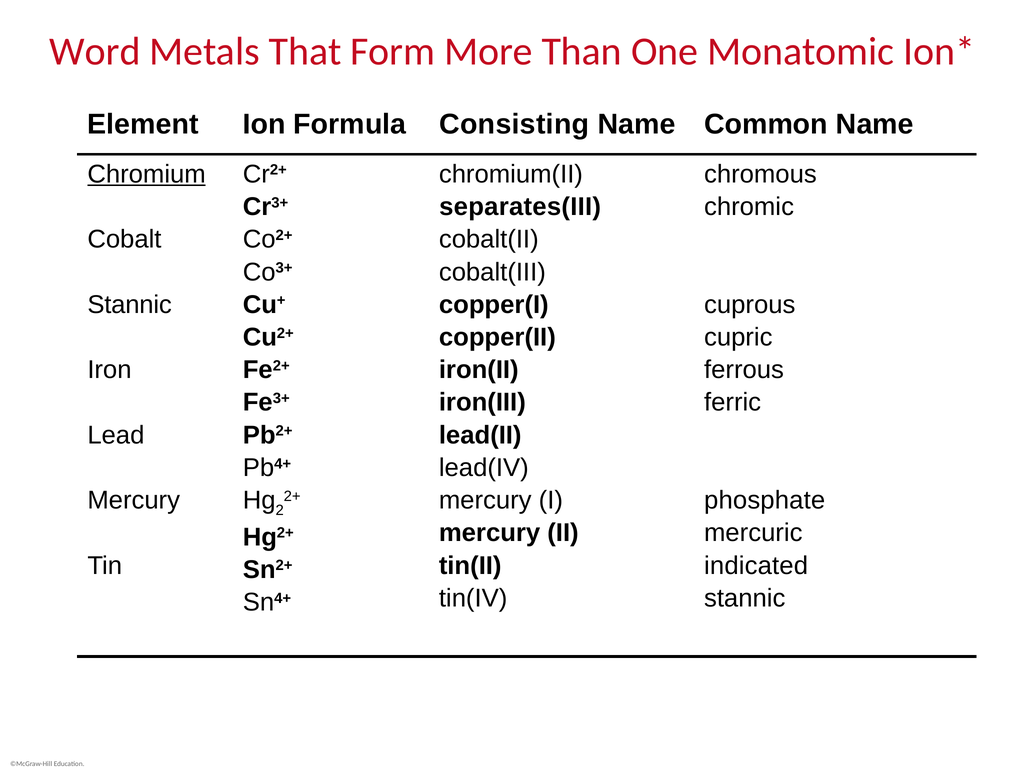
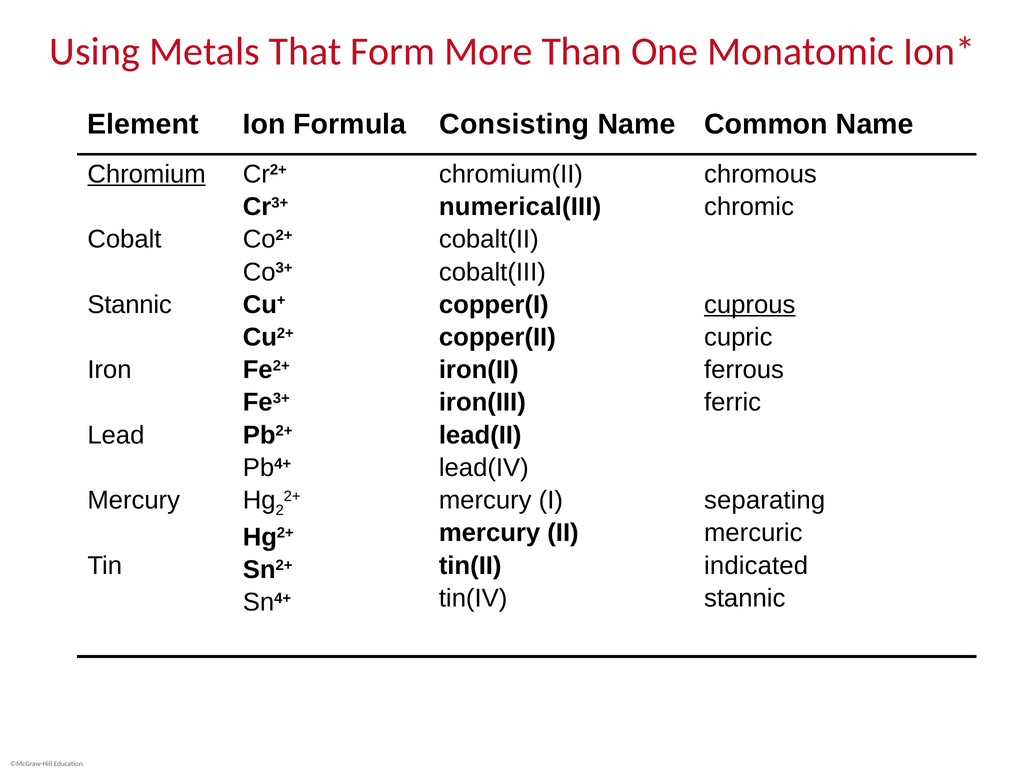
Word: Word -> Using (95, 51)
separates(III: separates(III -> numerical(III (520, 207)
cuprous underline: none -> present (750, 305)
phosphate: phosphate -> separating (765, 500)
